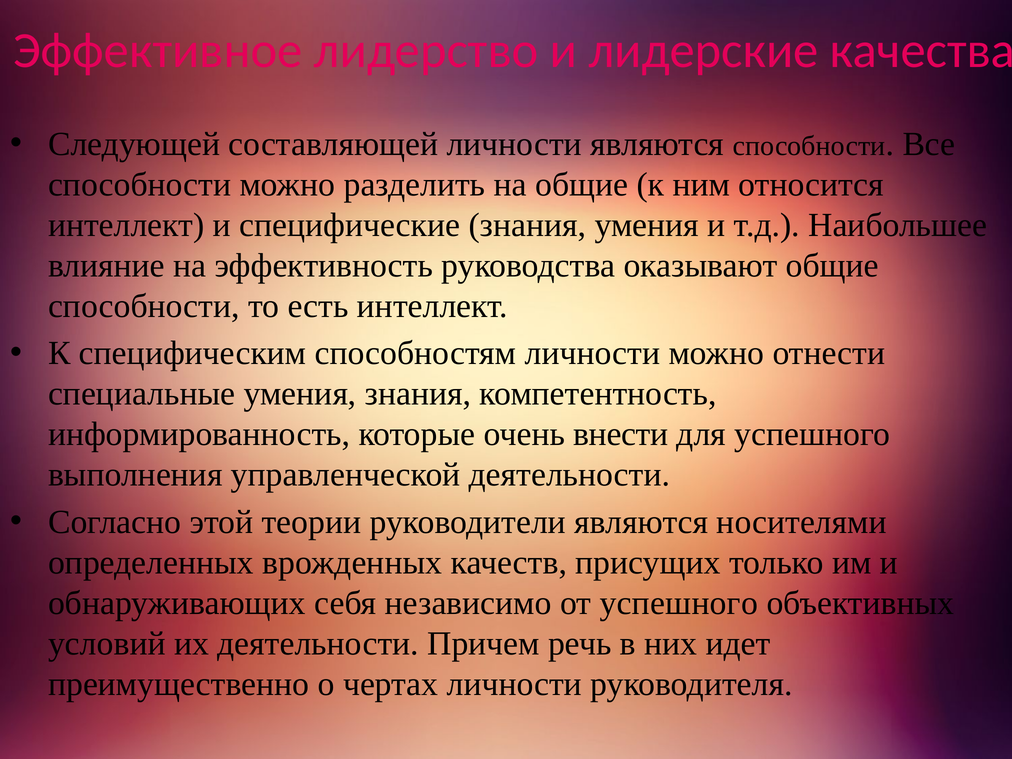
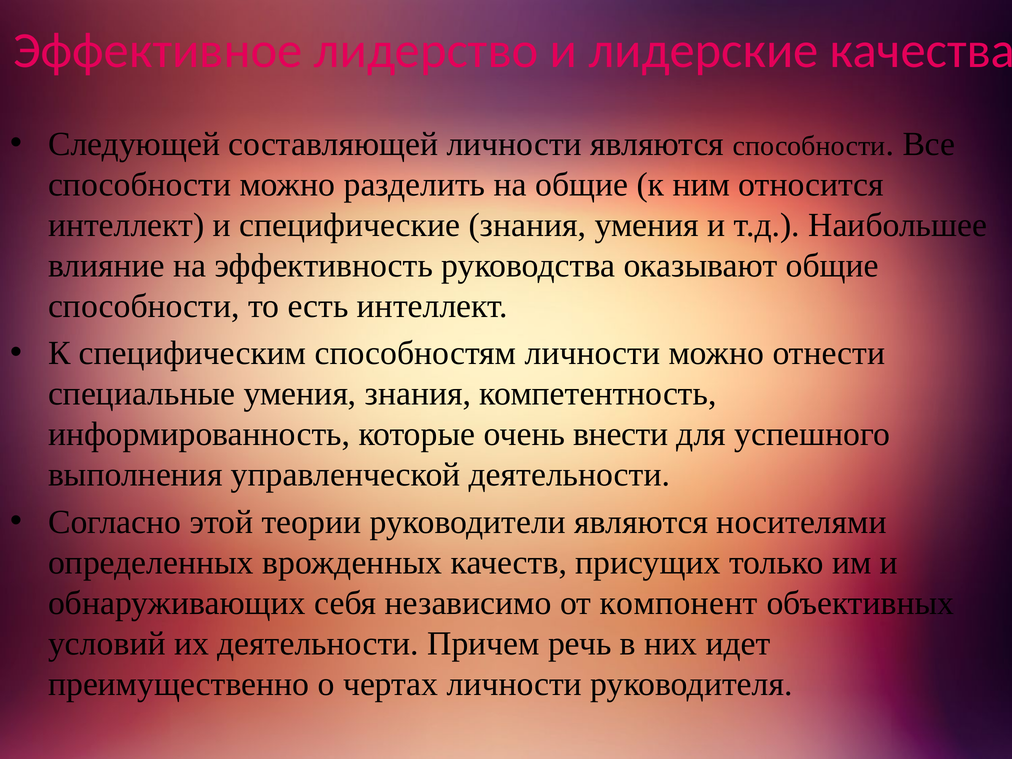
от успешного: успешного -> компонент (679, 603)
